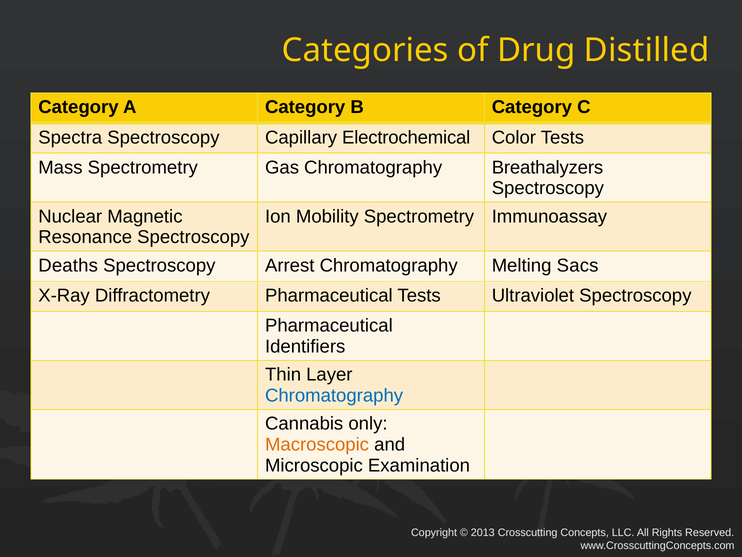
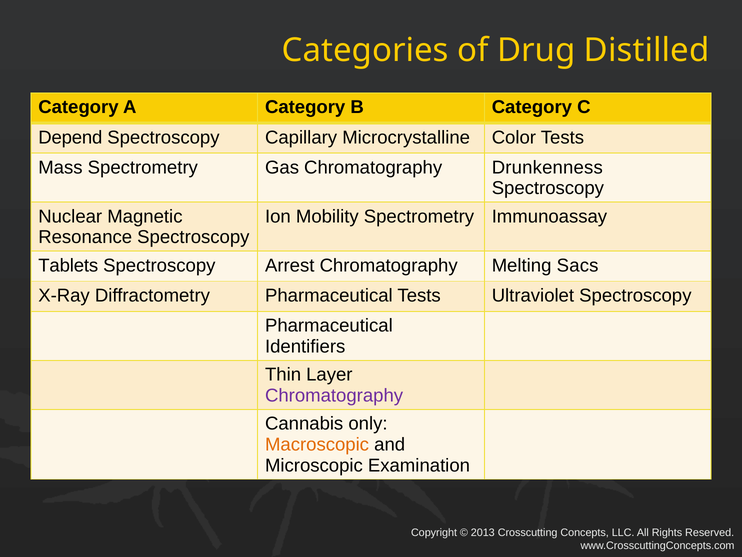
Spectra: Spectra -> Depend (70, 137)
Electrochemical: Electrochemical -> Microcrystalline (406, 137)
Breathalyzers: Breathalyzers -> Drunkenness (547, 167)
Deaths: Deaths -> Tablets (68, 265)
Chromatography colour: blue -> purple (334, 395)
